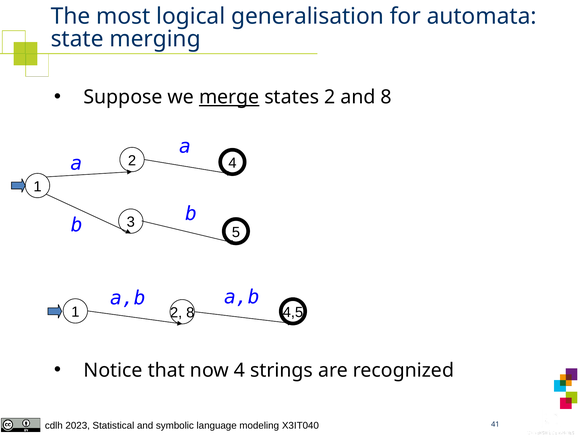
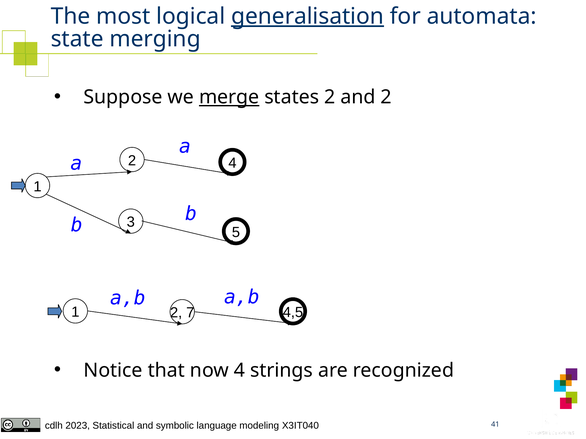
generalisation underline: none -> present (308, 16)
and 8: 8 -> 2 (386, 97)
2 8: 8 -> 7 (190, 313)
